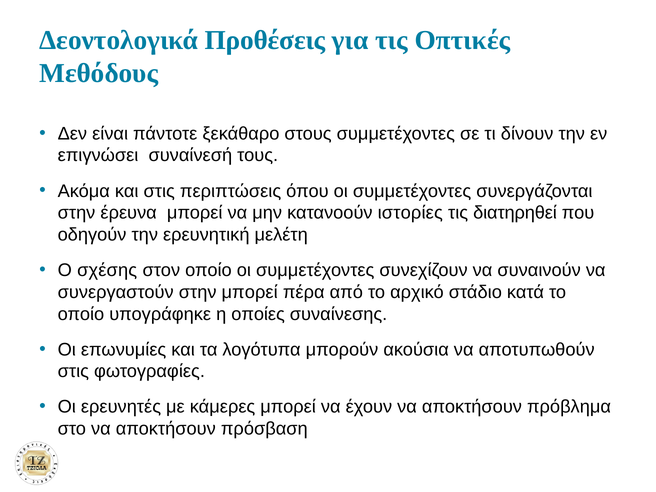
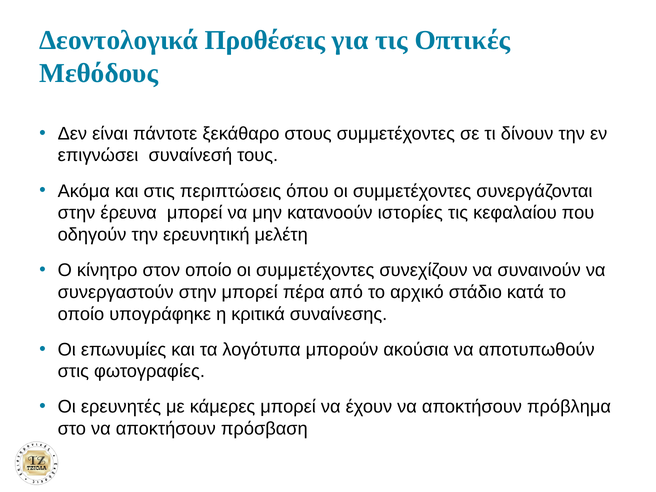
διατηρηθεί: διατηρηθεί -> κεφαλαίου (515, 213)
σχέσης: σχέσης -> κίνητρο (107, 270)
οποίες: οποίες -> κριτικά (258, 314)
